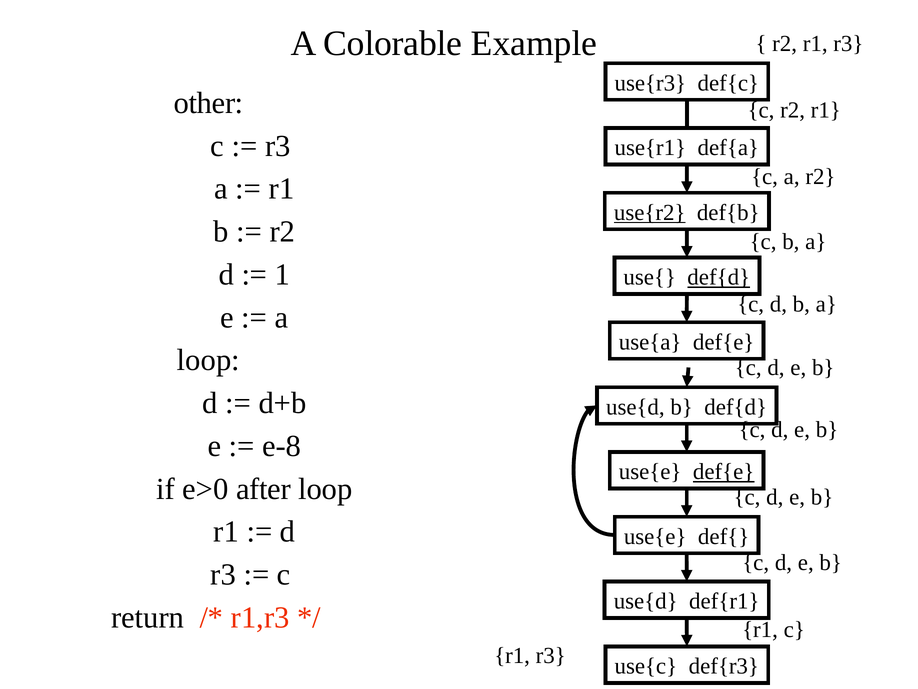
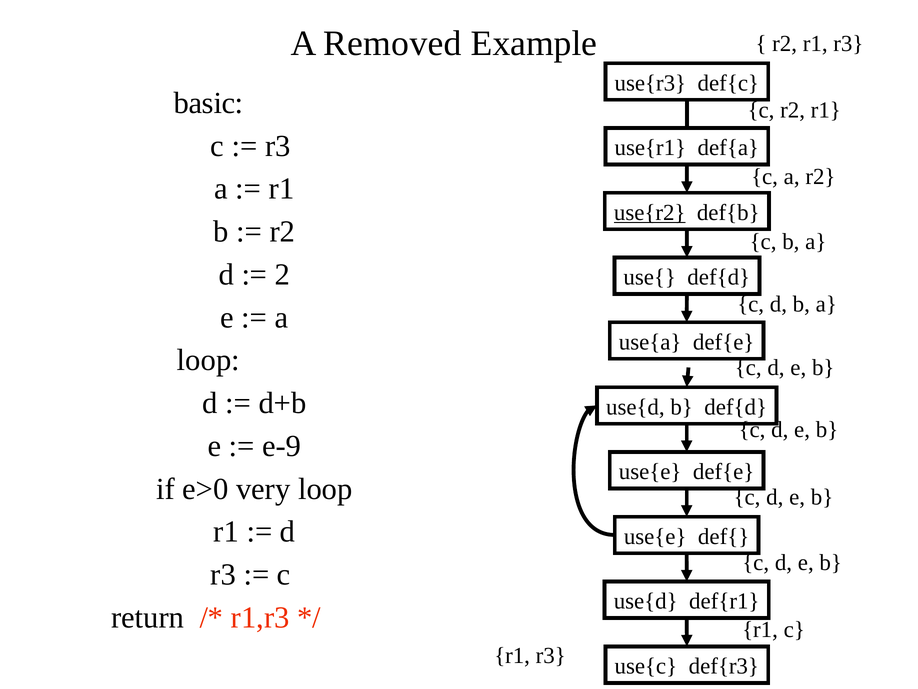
Colorable: Colorable -> Removed (393, 43)
other: other -> basic (209, 103)
1: 1 -> 2 (282, 274)
def{d underline: present -> none (719, 277)
e-8: e-8 -> e-9 (282, 446)
def{e underline: present -> none (724, 471)
after: after -> very (263, 489)
